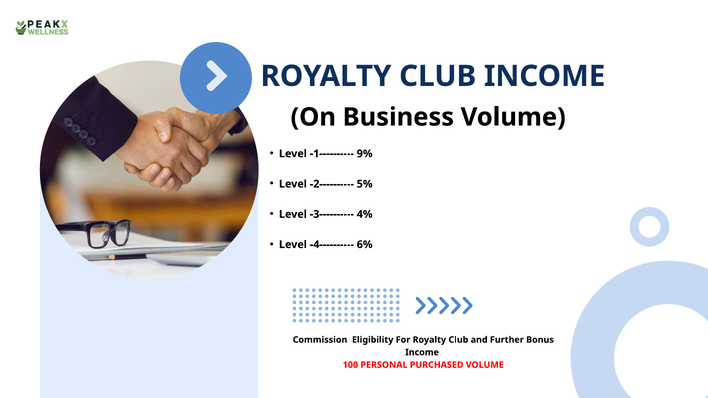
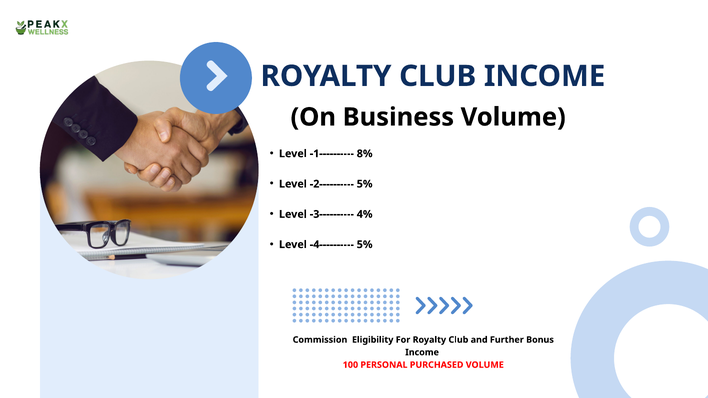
9%: 9% -> 8% (365, 154)
-4---------- 6%: 6% -> 5% (365, 245)
